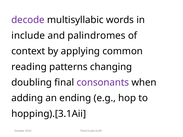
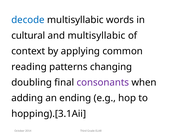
decode colour: purple -> blue (28, 20)
include: include -> cultural (28, 36)
and palindromes: palindromes -> multisyllabic (96, 36)
